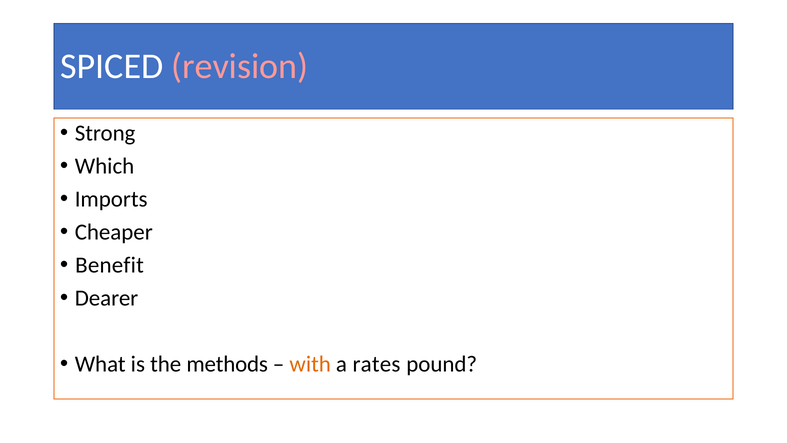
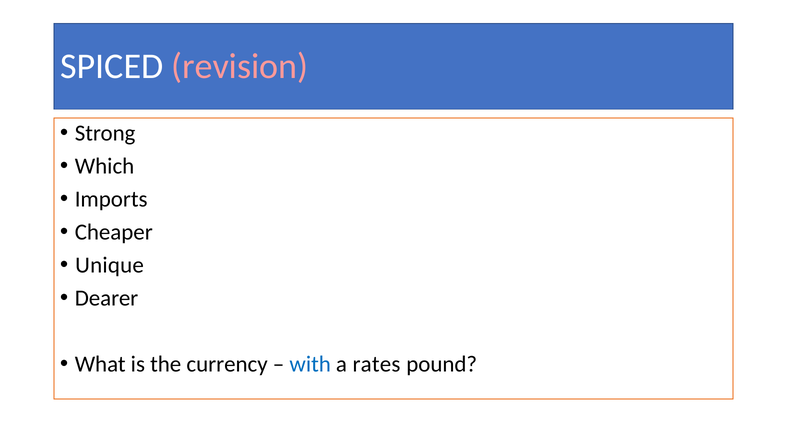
Benefit: Benefit -> Unique (110, 265)
methods: methods -> currency (227, 364)
with colour: orange -> blue (310, 364)
